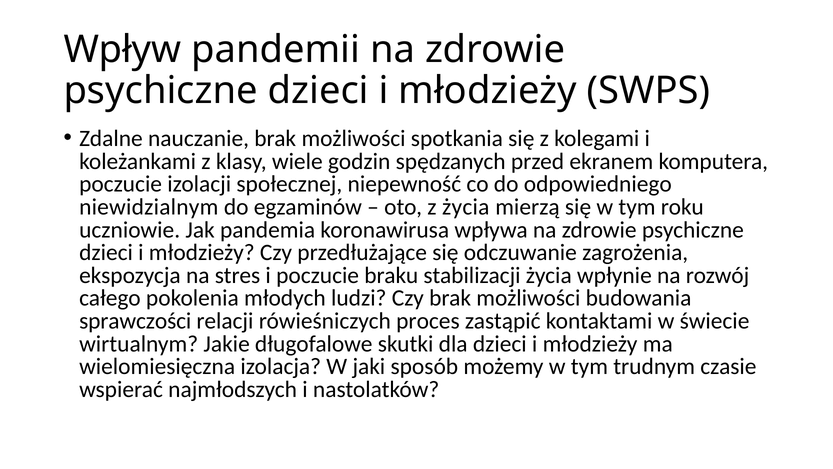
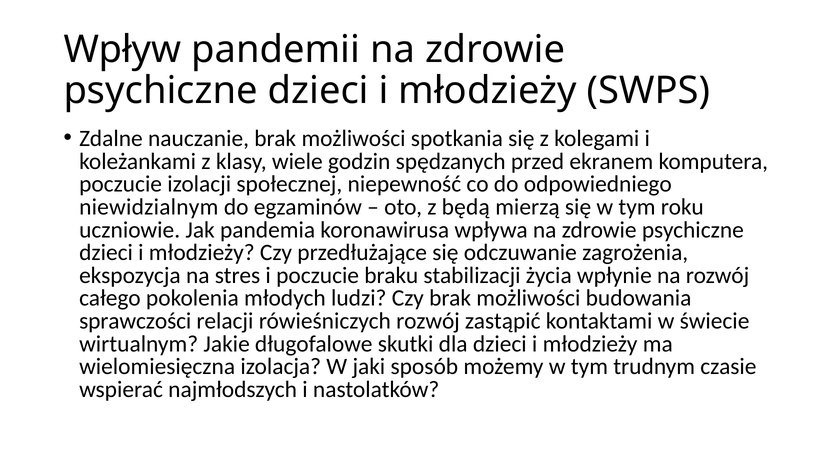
z życia: życia -> będą (466, 207)
rówieśniczych proces: proces -> rozwój (428, 321)
